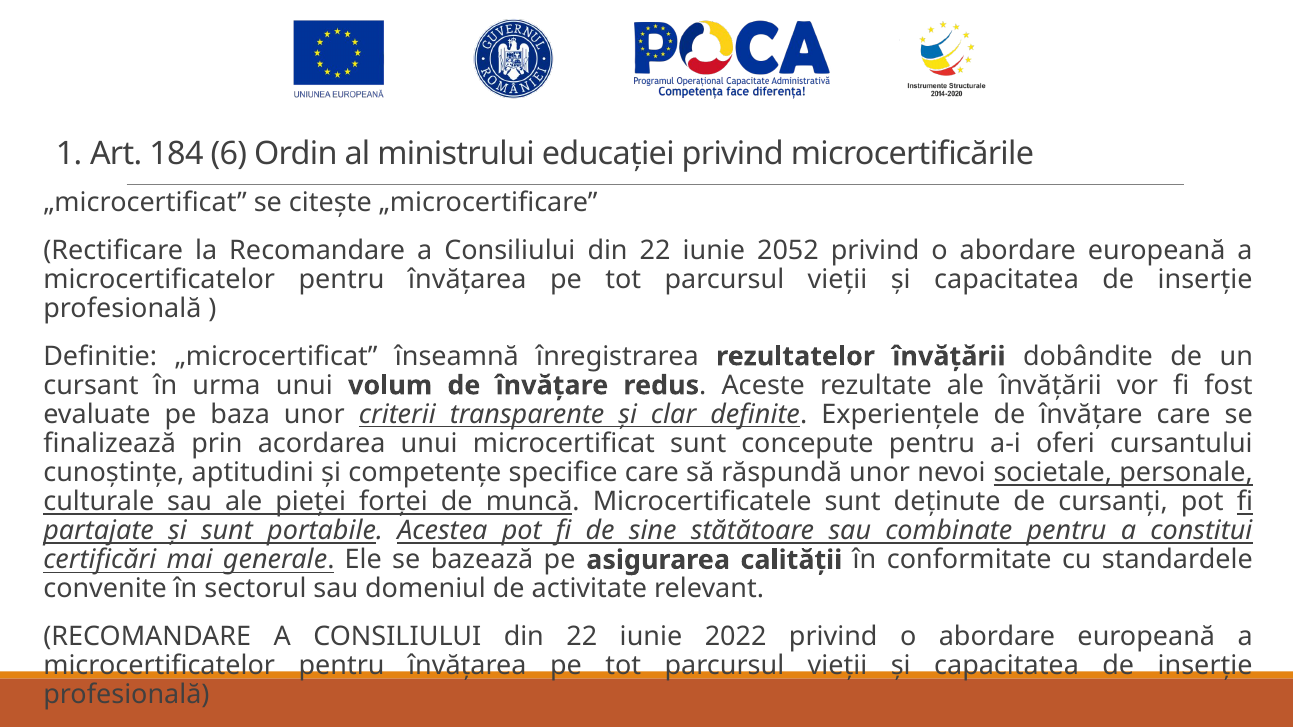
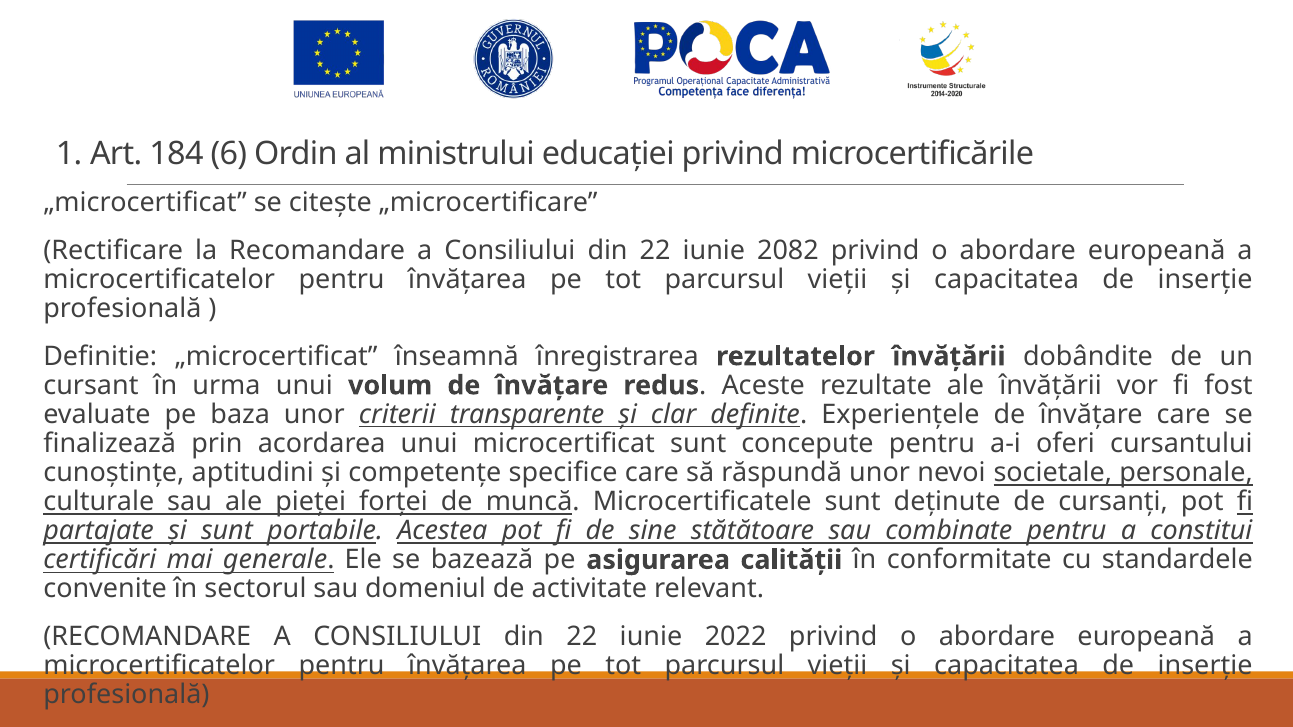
2052: 2052 -> 2082 (788, 250)
